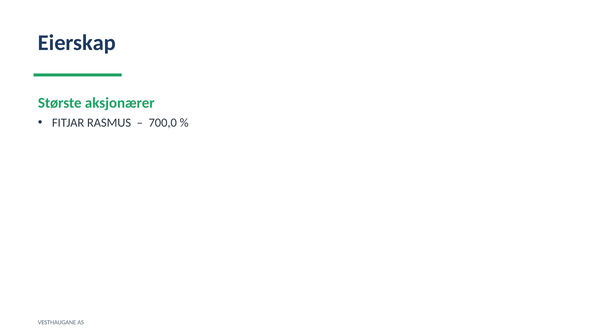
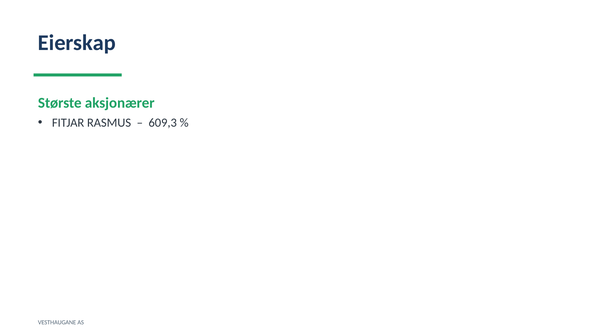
700,0: 700,0 -> 609,3 (163, 123)
